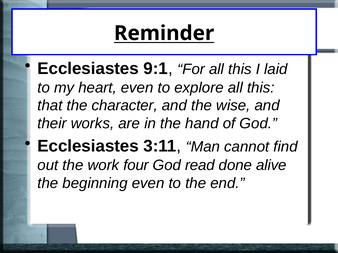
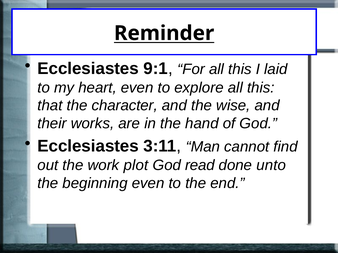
four: four -> plot (136, 165)
alive: alive -> unto (271, 165)
